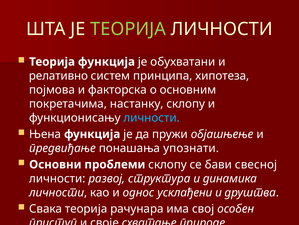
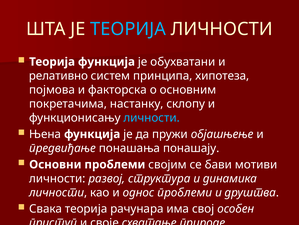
ТЕОРИЈА colour: light green -> light blue (128, 29)
упознати: упознати -> понашају (191, 148)
проблеми склопу: склопу -> својим (168, 164)
свесној: свесној -> мотиви (256, 164)
однос усклађени: усклађени -> проблеми (185, 192)
